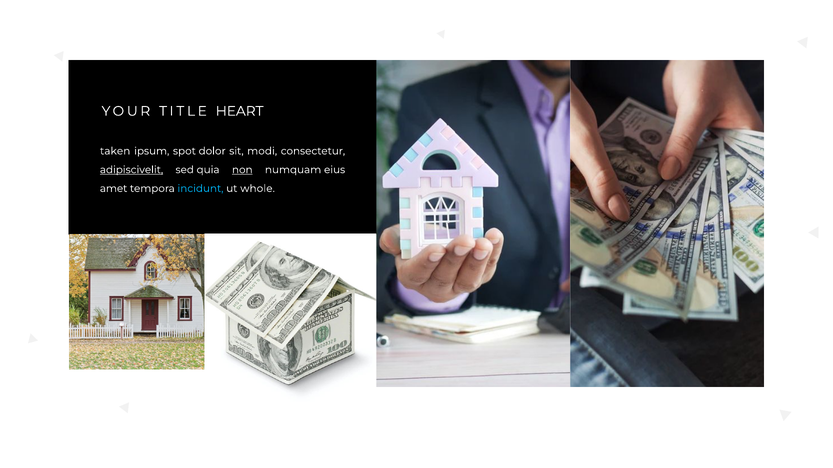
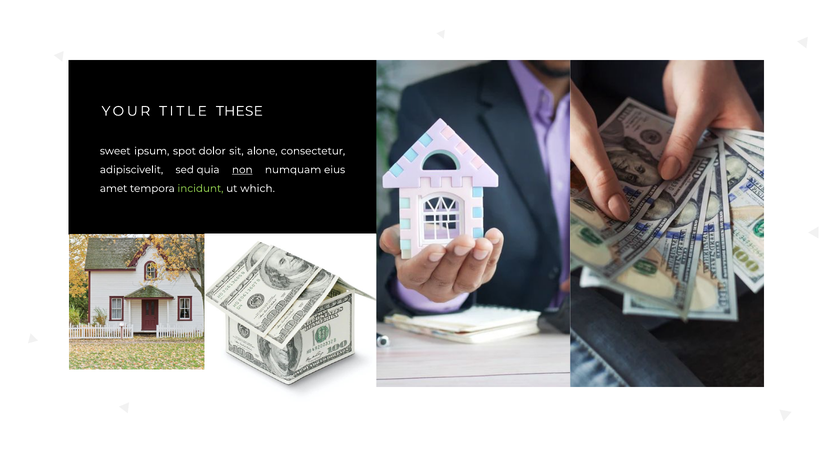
HEART: HEART -> THESE (239, 111)
taken: taken -> sweet (115, 151)
modi: modi -> alone (262, 151)
adipiscivelit underline: present -> none (132, 170)
incidunt colour: light blue -> light green (200, 189)
whole: whole -> which (258, 189)
